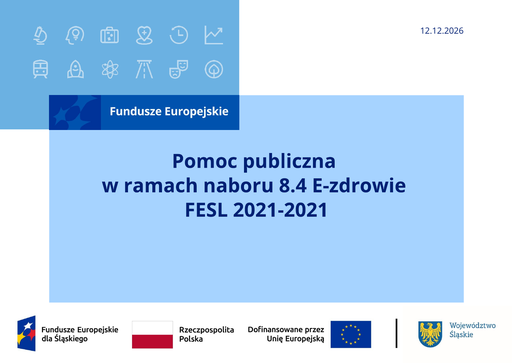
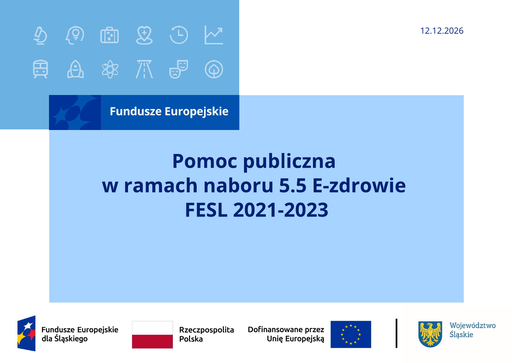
8.4: 8.4 -> 5.5 (293, 186)
2021-2021: 2021-2021 -> 2021-2023 (281, 210)
